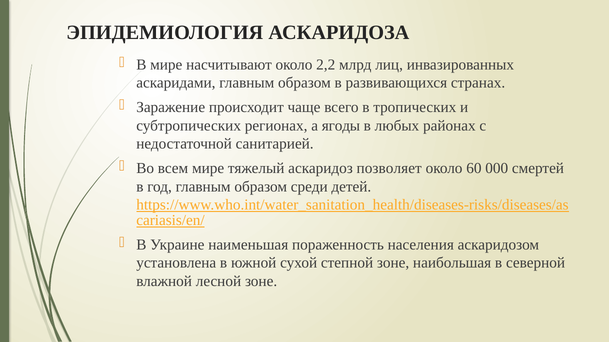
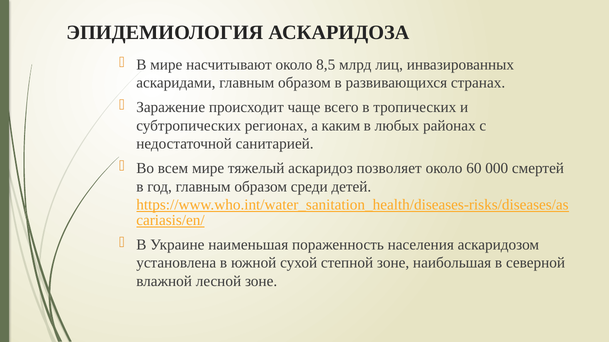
2,2: 2,2 -> 8,5 (326, 65)
ягоды: ягоды -> каким (341, 126)
